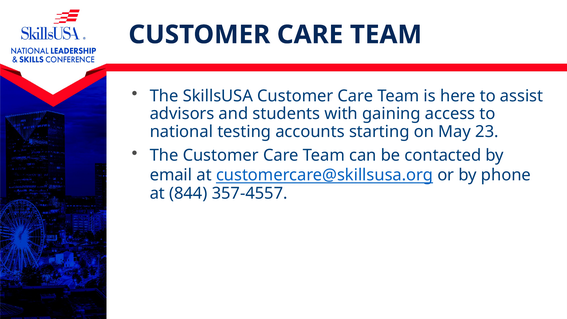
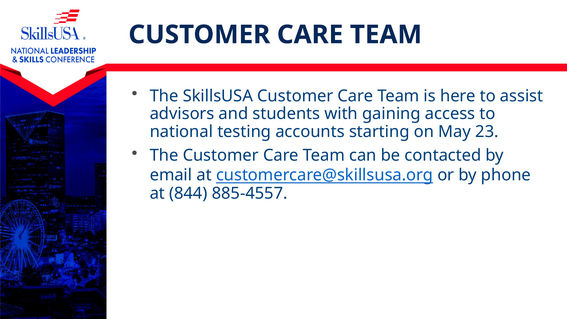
357-4557: 357-4557 -> 885-4557 (250, 193)
